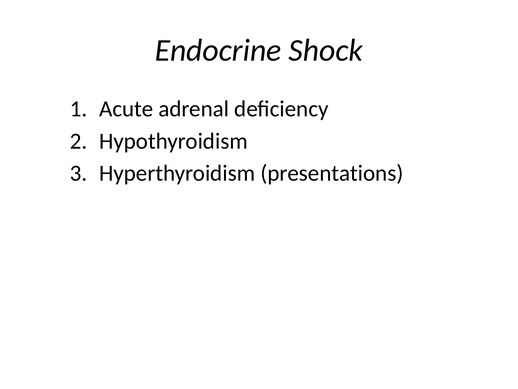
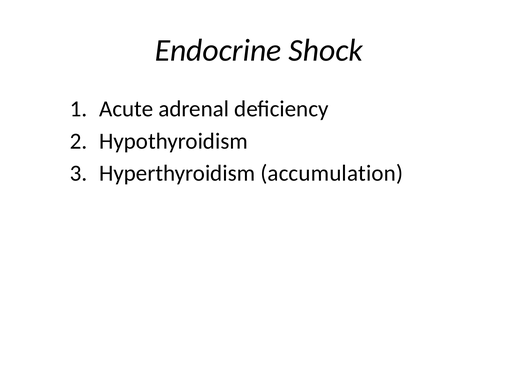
presentations: presentations -> accumulation (332, 173)
